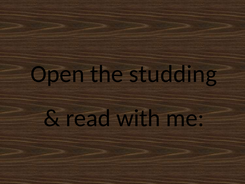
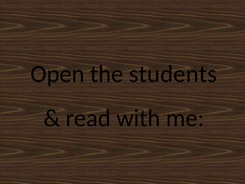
studding: studding -> students (173, 74)
